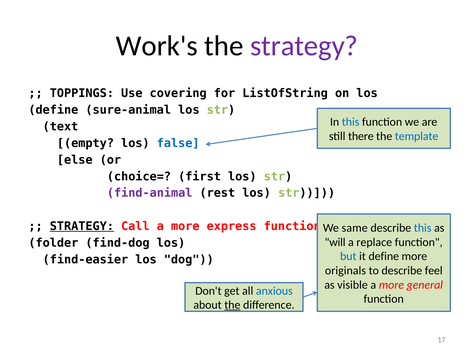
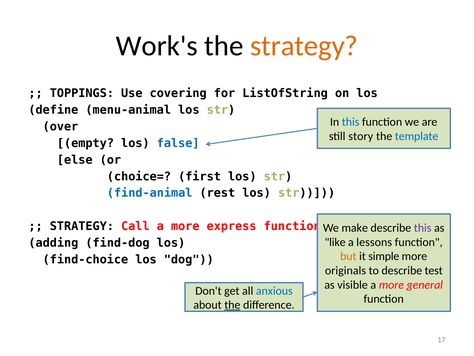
strategy colour: purple -> orange (304, 46)
sure-animal: sure-animal -> menu-animal (128, 110)
text: text -> over (60, 126)
there: there -> story (361, 136)
find-animal colour: purple -> blue (150, 193)
STRATEGY underline: present -> none (82, 226)
same: same -> make (355, 228)
this colour: blue -> purple (423, 228)
will: will -> like (335, 242)
replace: replace -> lessons (374, 242)
folder: folder -> adding (53, 243)
but colour: blue -> orange (348, 256)
it define: define -> simple (384, 256)
find-easier: find-easier -> find-choice (85, 259)
feel: feel -> test (434, 270)
